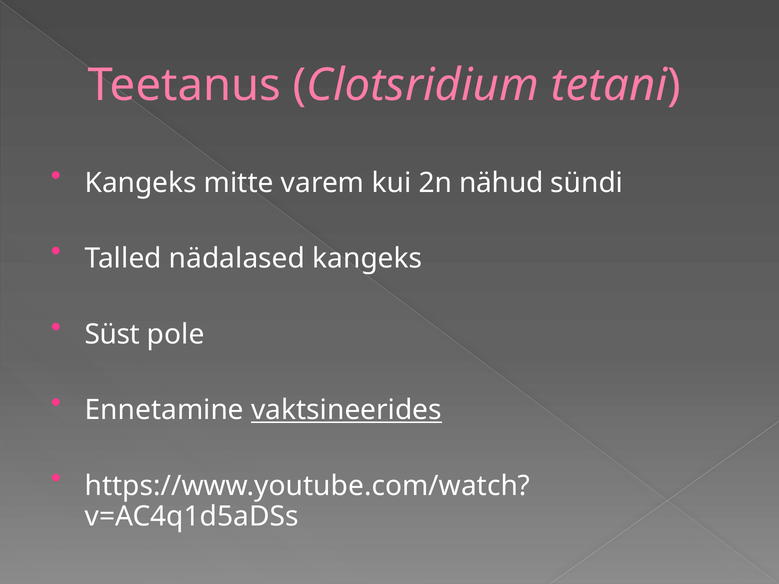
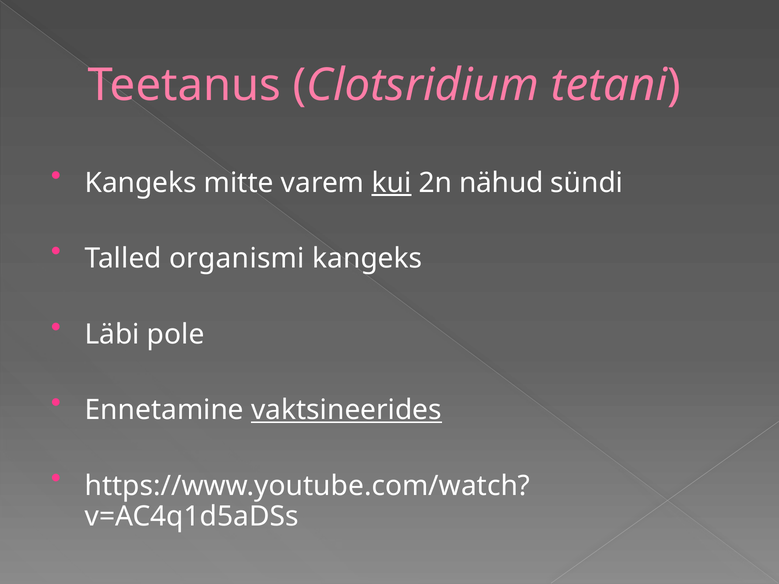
kui underline: none -> present (392, 183)
nädalased: nädalased -> organismi (237, 259)
Süst: Süst -> Läbi (112, 335)
